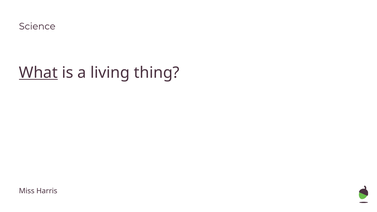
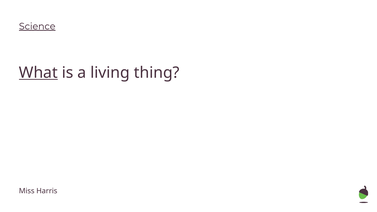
Science underline: none -> present (37, 26)
